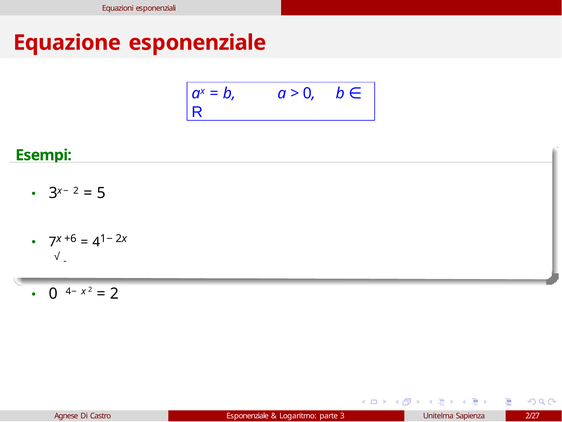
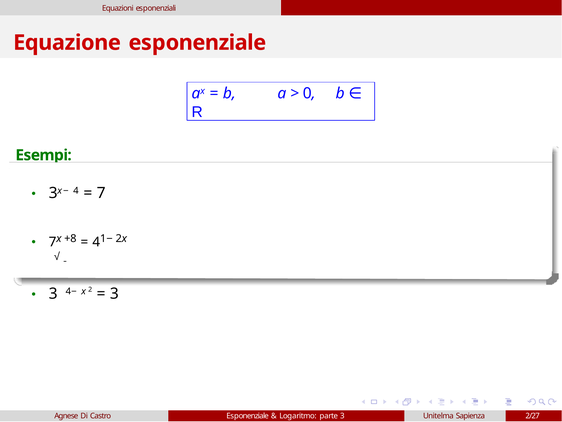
2: 2 -> 4 (76, 191)
5: 5 -> 7 (101, 193)
+6: +6 -> +8 (70, 238)
0: 0 -> 3 (53, 294)
2: 2 -> 3 (114, 294)
